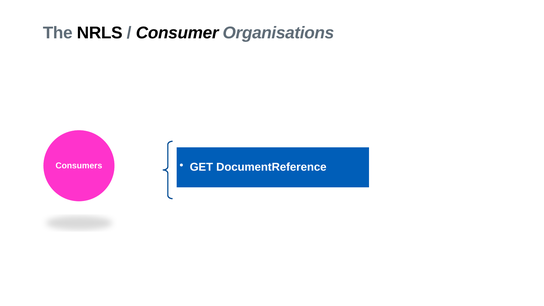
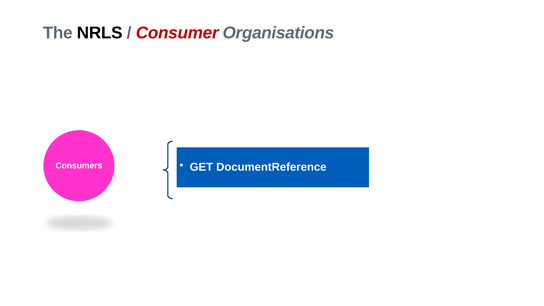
Consumer colour: black -> red (177, 33)
